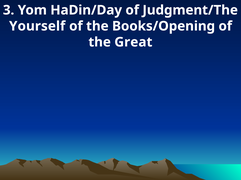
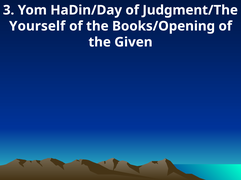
Great: Great -> Given (133, 42)
